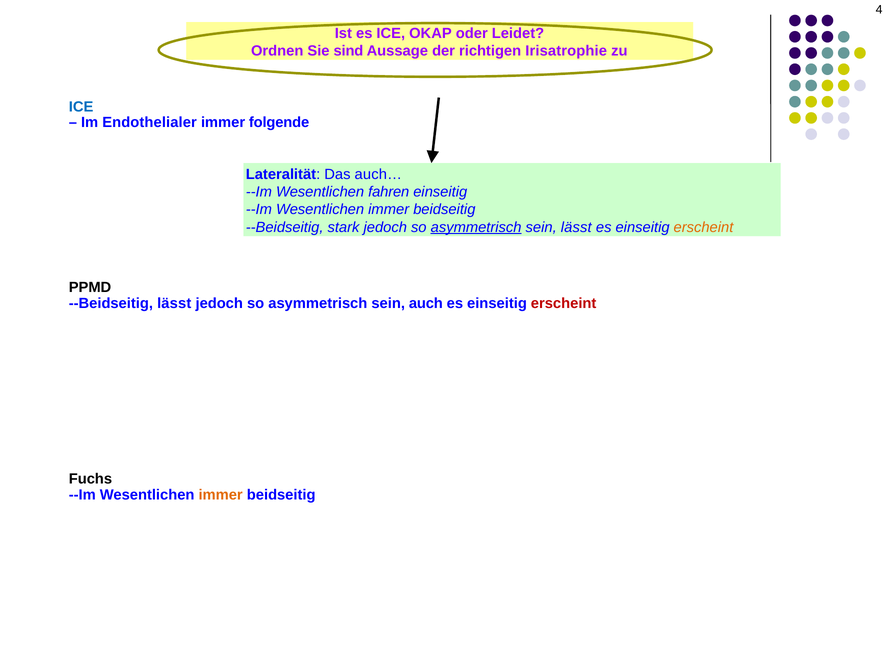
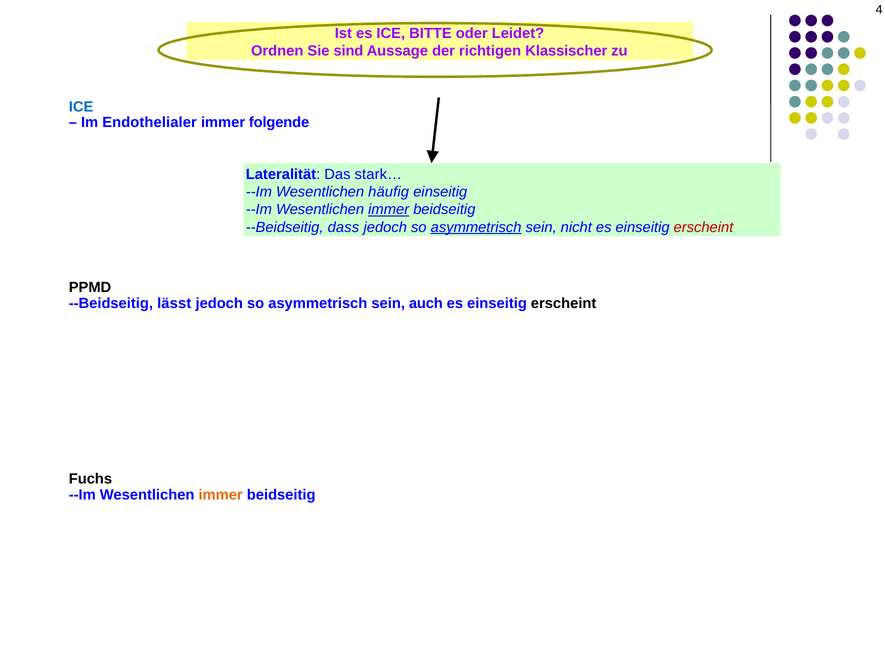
OKAP: OKAP -> BITTE (430, 33)
Irisatrophie: Irisatrophie -> Klassischer (566, 51)
auch…: auch… -> stark… (378, 174)
fahren: fahren -> häufig (389, 192)
immer underline: none -> present (389, 210)
stark: stark -> dass (343, 228)
sein lässt: lässt -> nicht (576, 228)
erscheint colour: orange -> red (703, 228)
erscheint colour: red -> black (564, 304)
